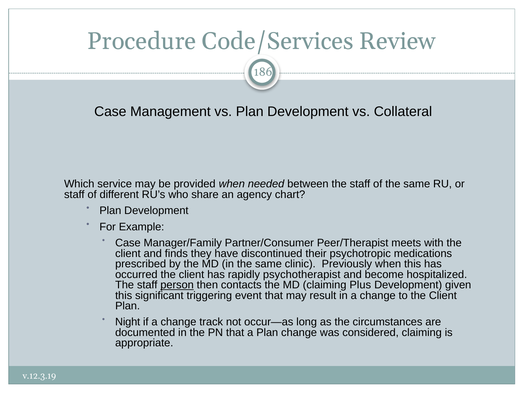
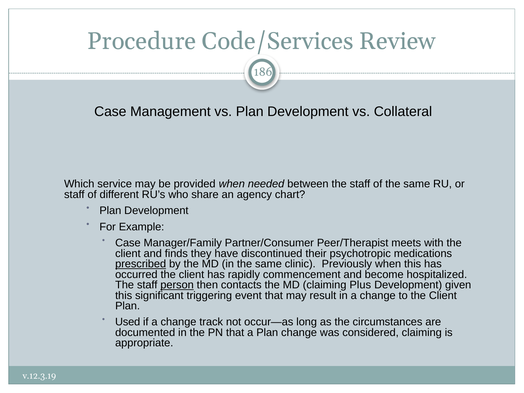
prescribed underline: none -> present (141, 264)
psychotherapist: psychotherapist -> commencement (302, 274)
Night: Night -> Used (128, 322)
